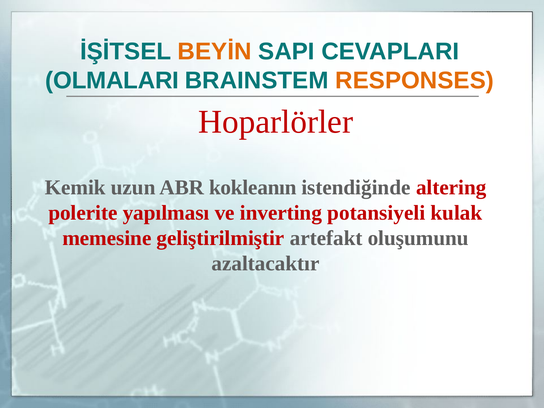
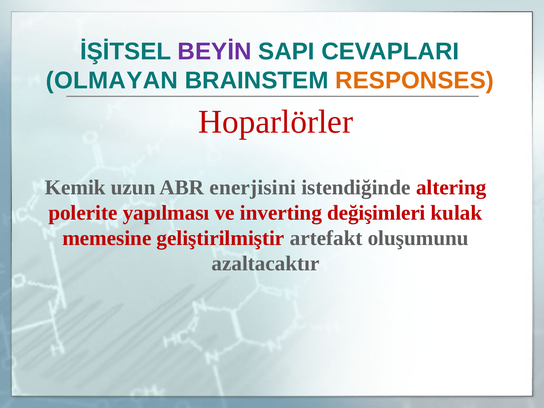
BEYİN colour: orange -> purple (215, 52)
OLMALARI: OLMALARI -> OLMAYAN (112, 81)
kokleanın: kokleanın -> enerjisini (253, 187)
potansiyeli: potansiyeli -> değişimleri (376, 213)
